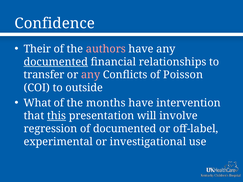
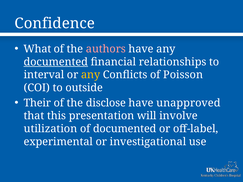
Their: Their -> What (37, 49)
transfer: transfer -> interval (44, 75)
any colour: pink -> yellow (91, 75)
What: What -> Their (37, 103)
months: months -> disclose (106, 103)
intervention: intervention -> unapproved (188, 103)
this underline: present -> none (57, 116)
regression: regression -> utilization (50, 129)
